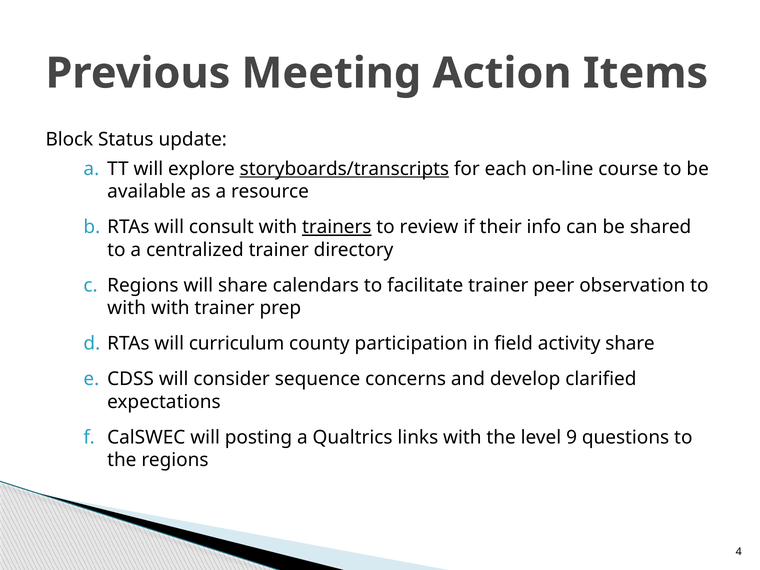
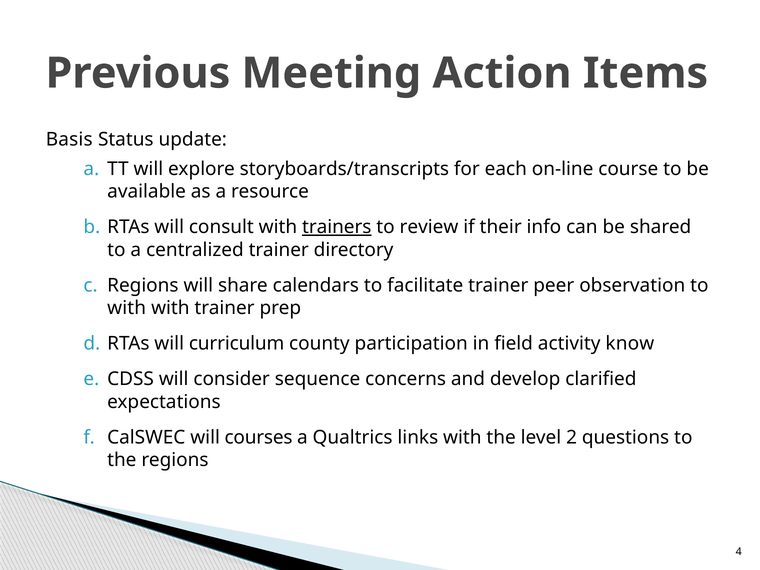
Block: Block -> Basis (69, 140)
storyboards/transcripts underline: present -> none (344, 169)
activity share: share -> know (630, 344)
posting: posting -> courses (259, 437)
9: 9 -> 2 (572, 437)
